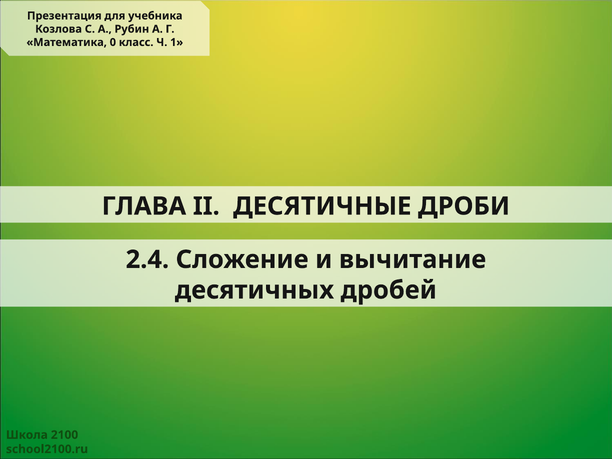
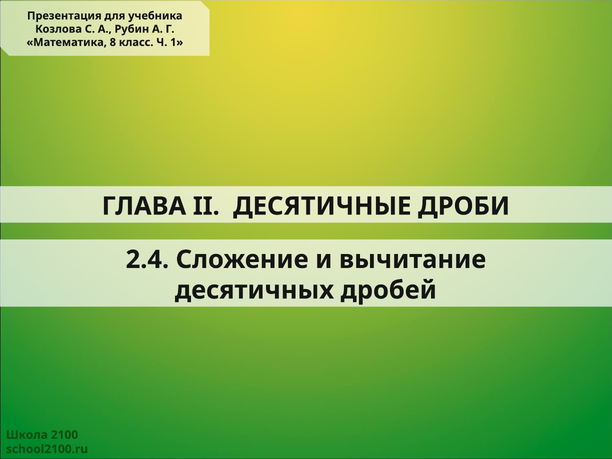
0: 0 -> 8 (113, 42)
